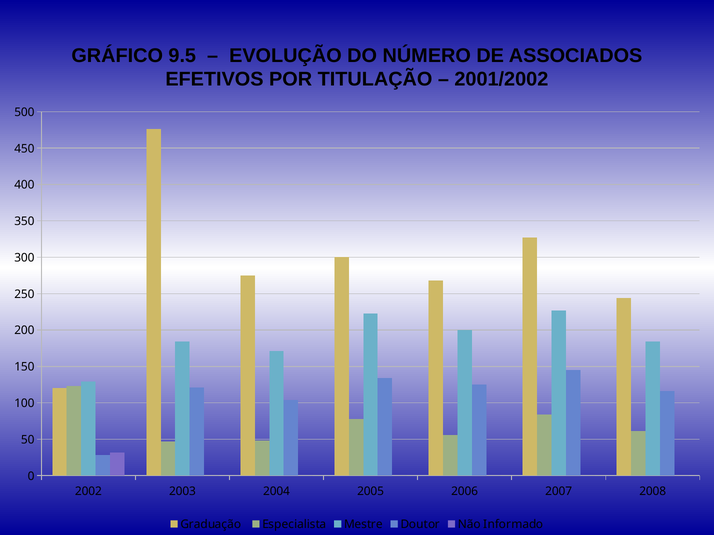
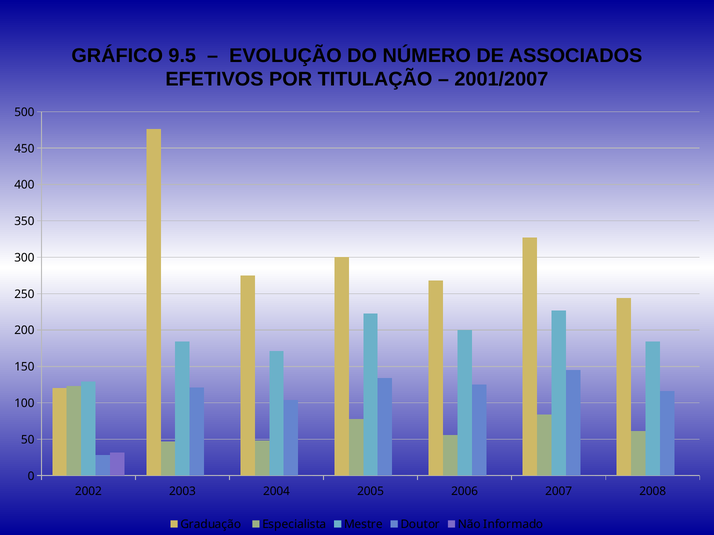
2001/2002: 2001/2002 -> 2001/2007 (501, 79)
